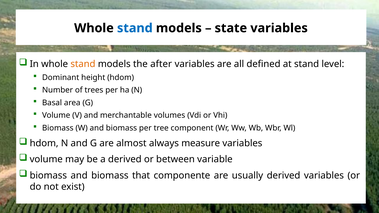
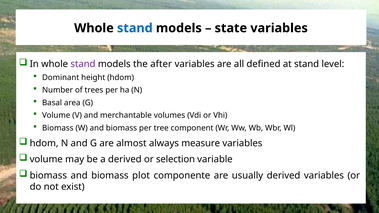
stand colour: orange -> purple (83, 64)
between: between -> selection (175, 159)
that: that -> plot (141, 176)
